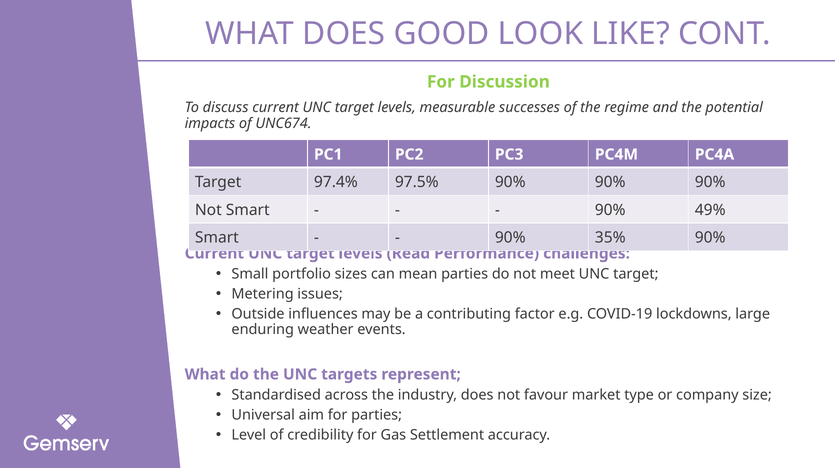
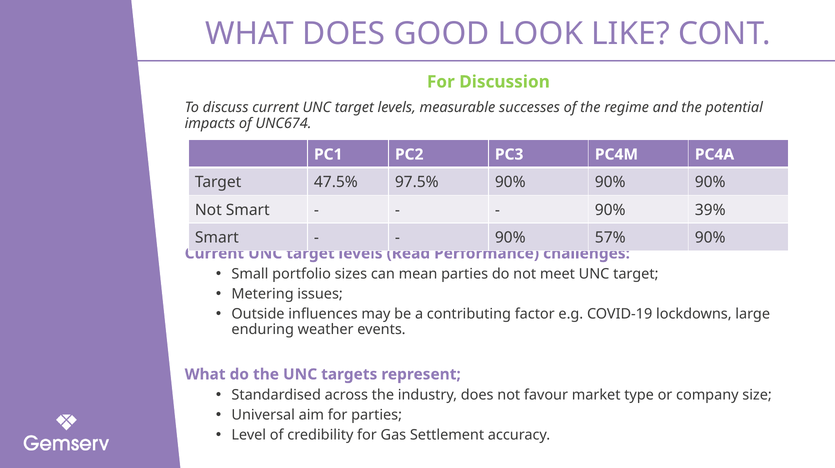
97.4%: 97.4% -> 47.5% (336, 182)
49%: 49% -> 39% (710, 210)
35%: 35% -> 57% (610, 238)
